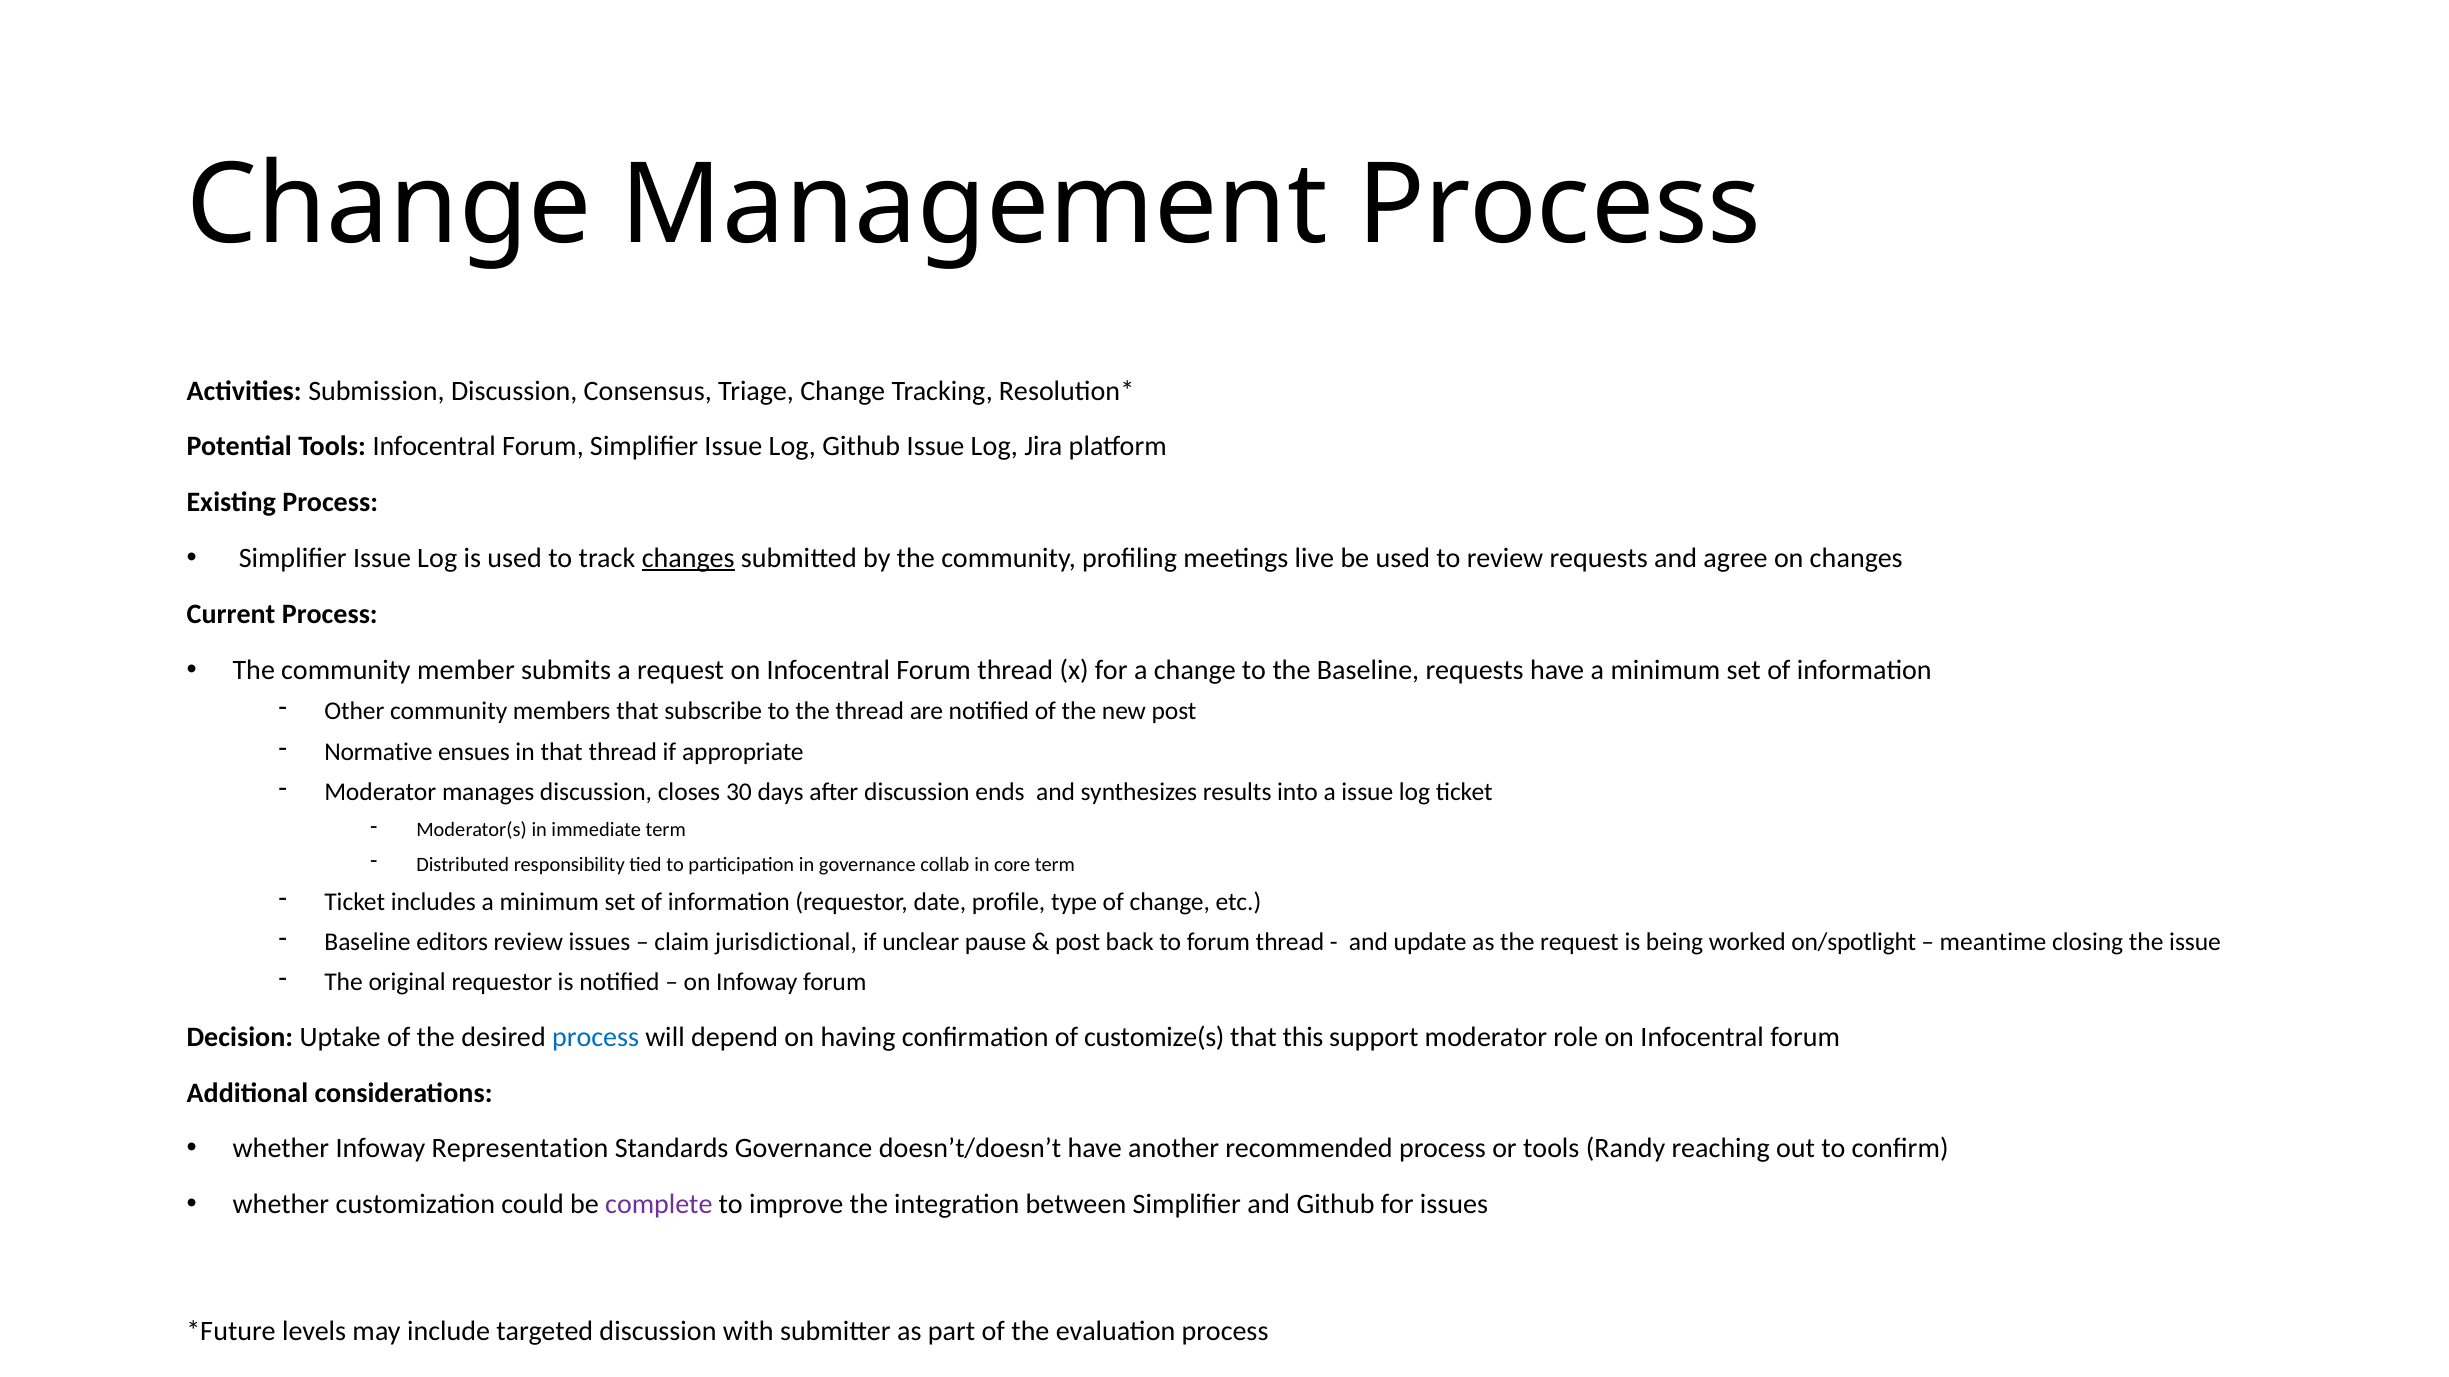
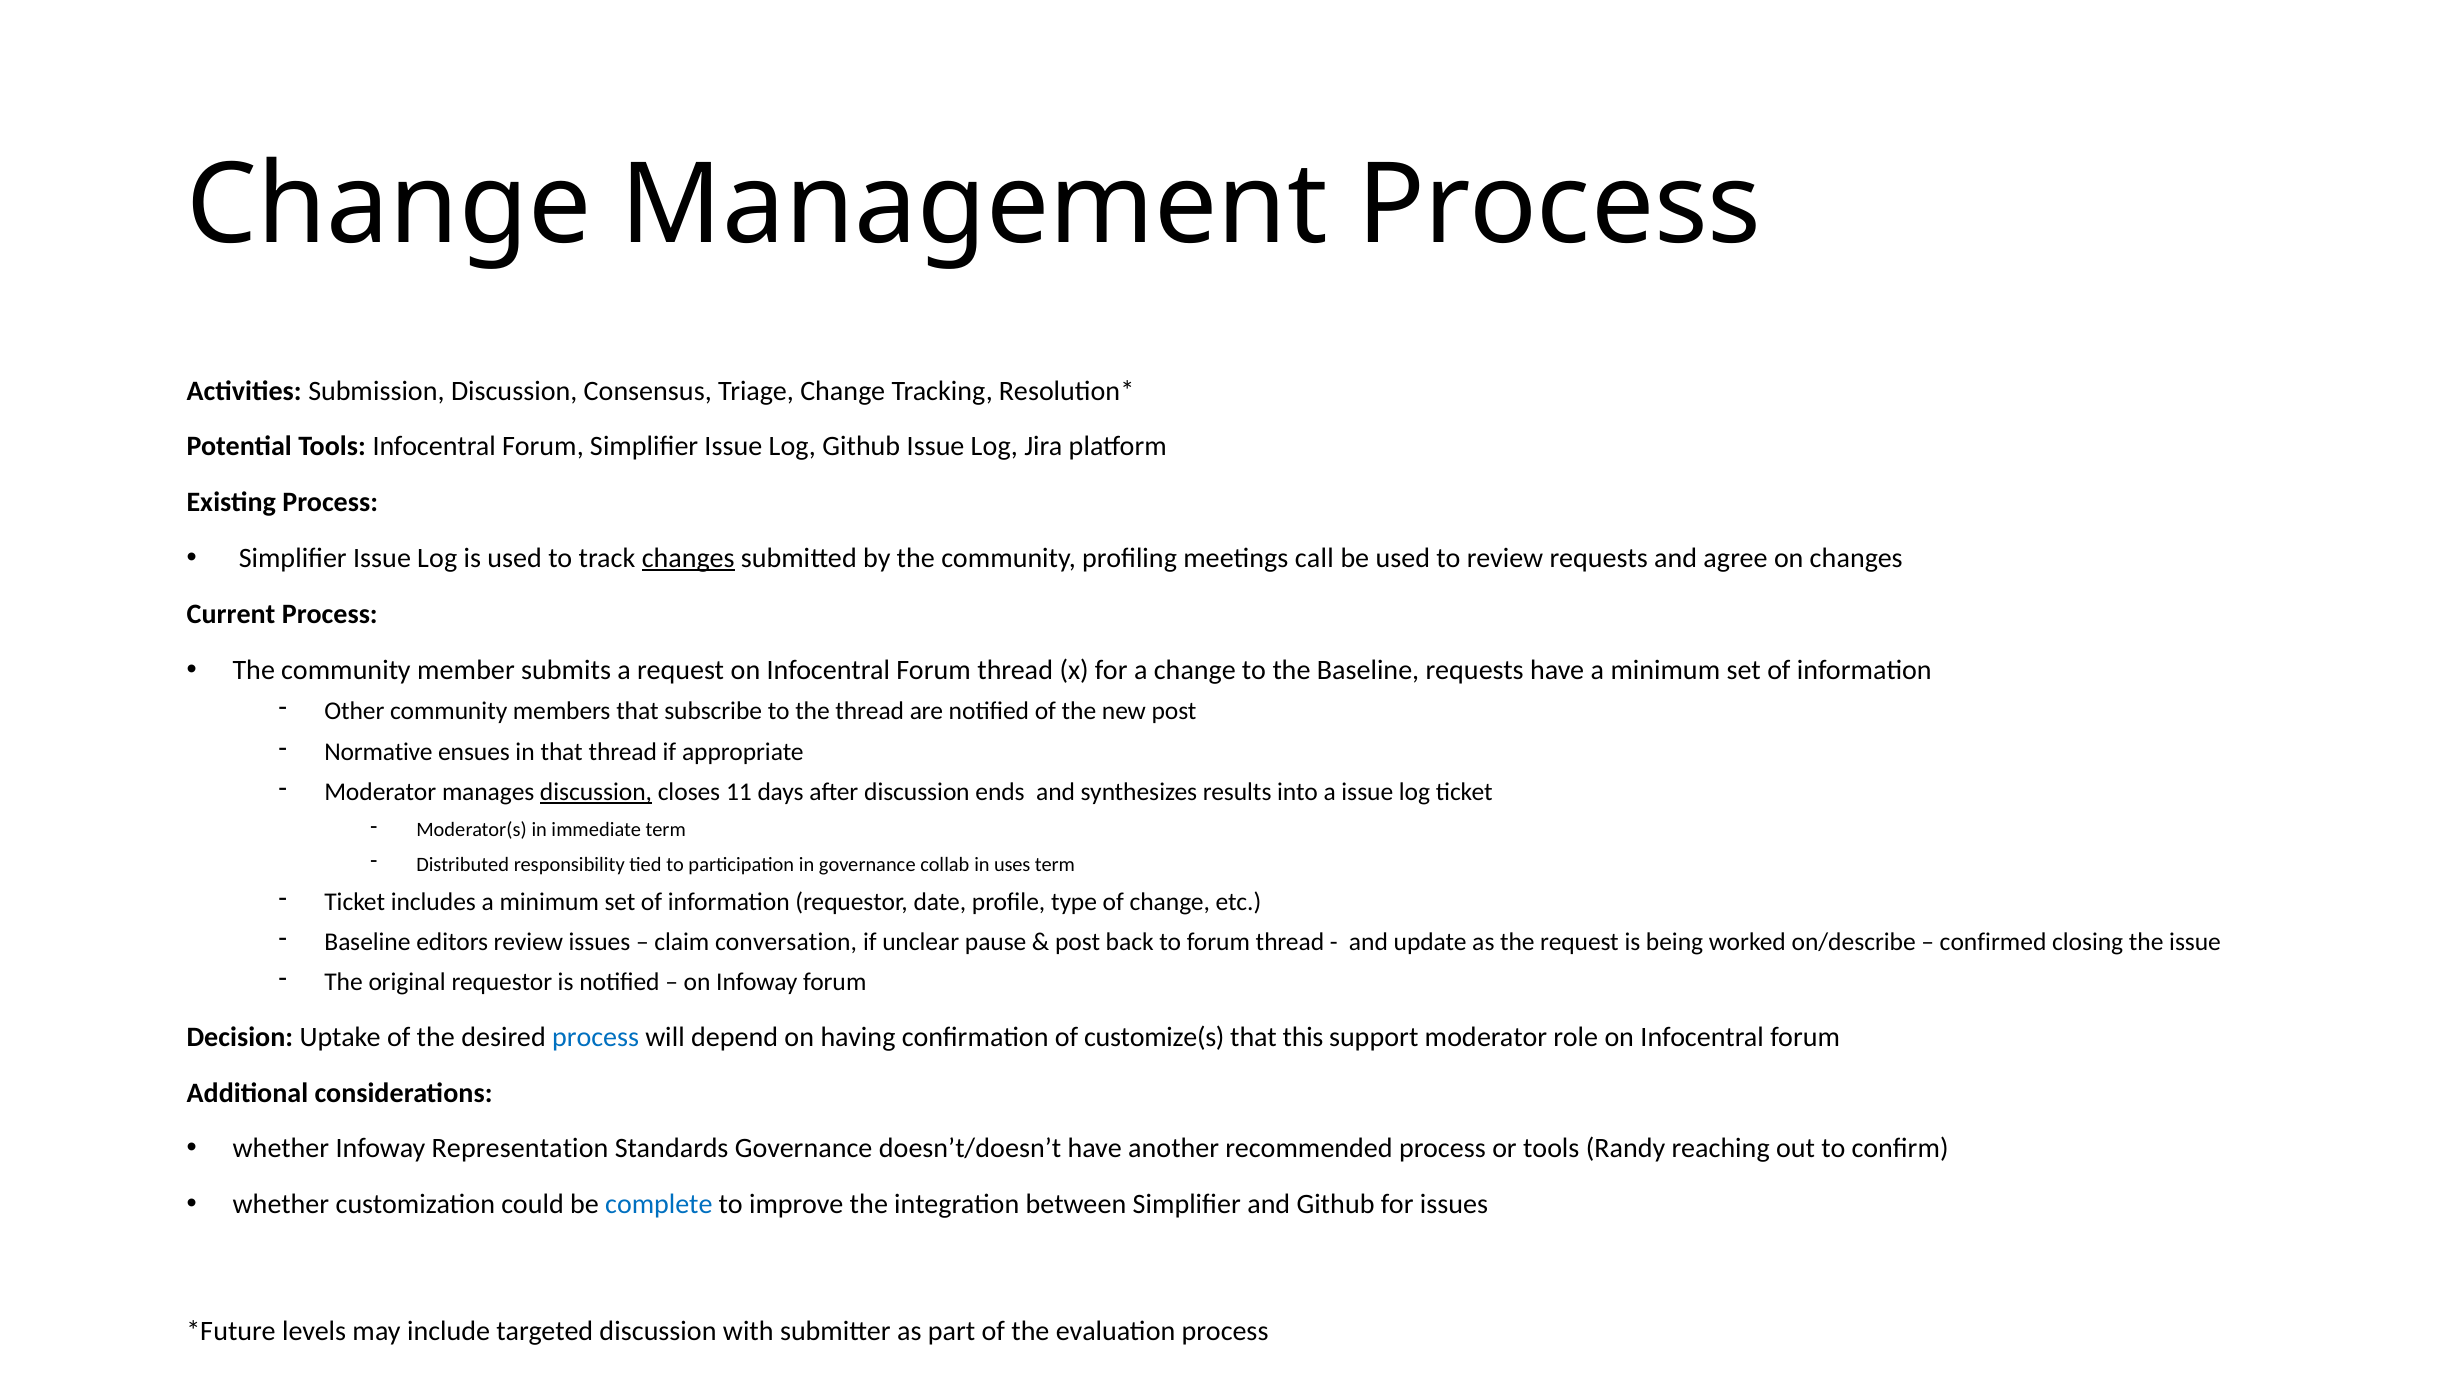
live: live -> call (1314, 558)
discussion underline: none -> present (596, 792)
30: 30 -> 11 (739, 792)
core: core -> uses (1012, 865)
jurisdictional: jurisdictional -> conversation (786, 942)
on/spotlight: on/spotlight -> on/describe (1854, 942)
meantime: meantime -> confirmed (1993, 942)
complete colour: purple -> blue (659, 1205)
